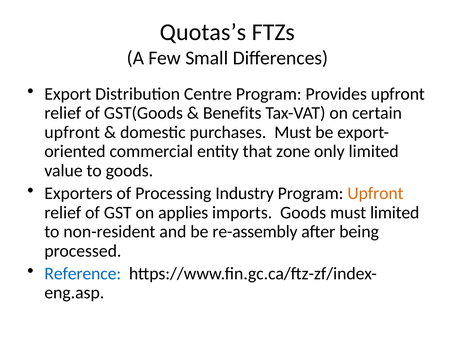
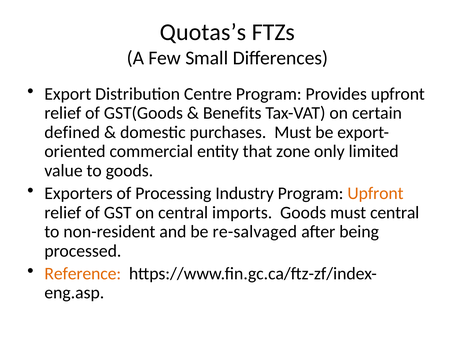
upfront: upfront -> defined (72, 132)
on applies: applies -> central (183, 212)
must limited: limited -> central (395, 212)
re-assembly: re-assembly -> re-salvaged (255, 231)
Reference colour: blue -> orange (83, 273)
